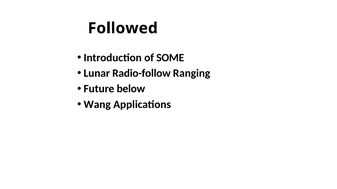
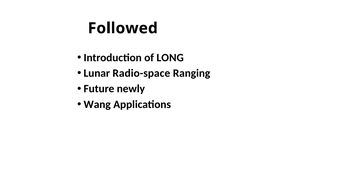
SOME: SOME -> LONG (170, 58)
Radio-follow: Radio-follow -> Radio-space (141, 73)
below: below -> newly (131, 89)
